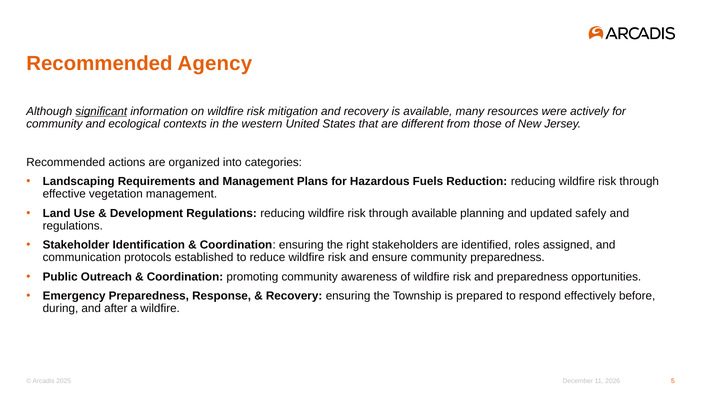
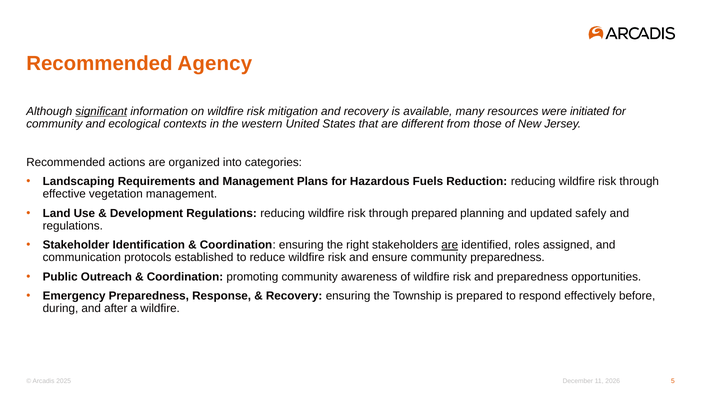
actively: actively -> initiated (590, 111)
through available: available -> prepared (434, 213)
are underline: none -> present (450, 245)
